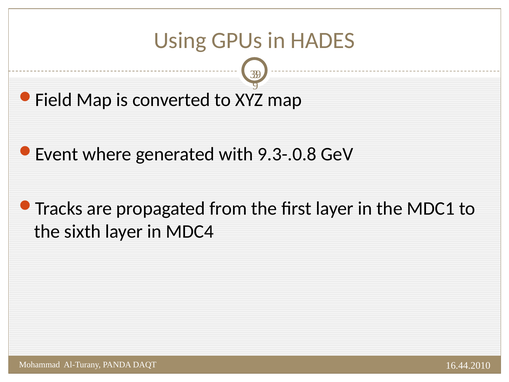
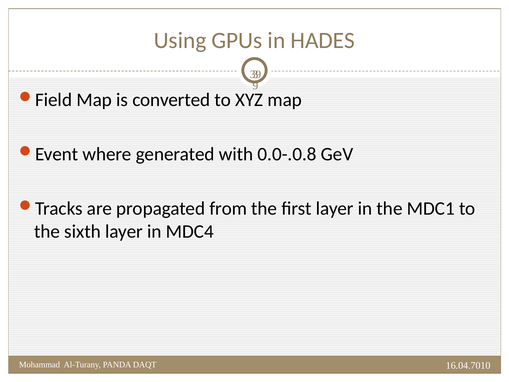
9.3-.0.8: 9.3-.0.8 -> 0.0-.0.8 (287, 154)
16.44.2010: 16.44.2010 -> 16.04.7010 (468, 365)
